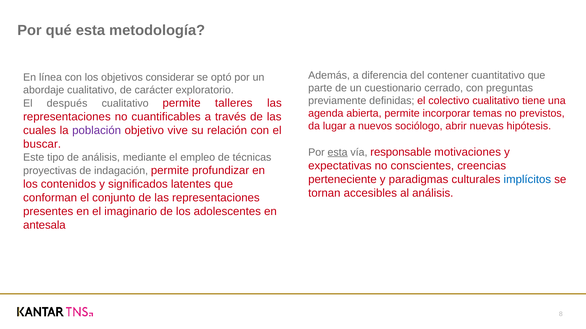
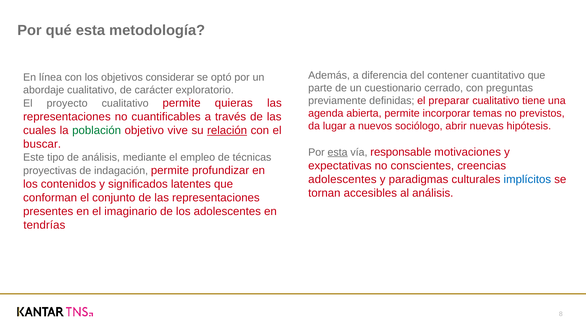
colectivo: colectivo -> preparar (449, 101)
después: después -> proyecto (67, 104)
talleres: talleres -> quieras (234, 103)
población colour: purple -> green (97, 131)
relación underline: none -> present (227, 131)
perteneciente: perteneciente -> adolescentes (342, 180)
antesala: antesala -> tendrías (44, 226)
